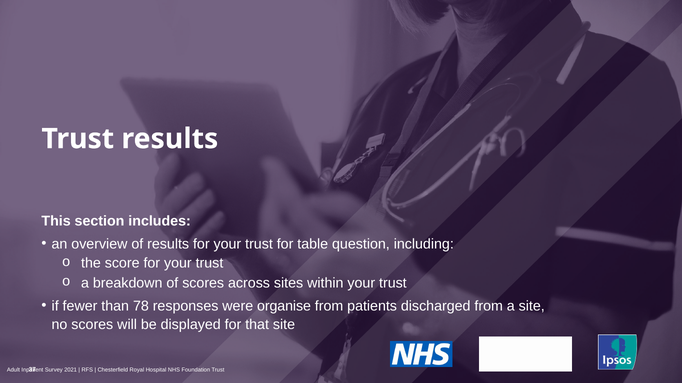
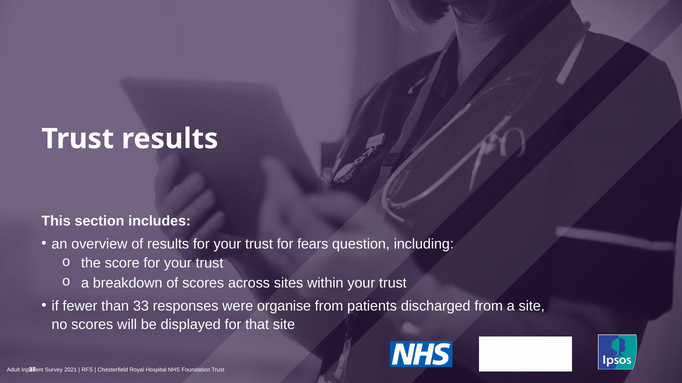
table: table -> fears (313, 244)
78: 78 -> 33 (141, 307)
